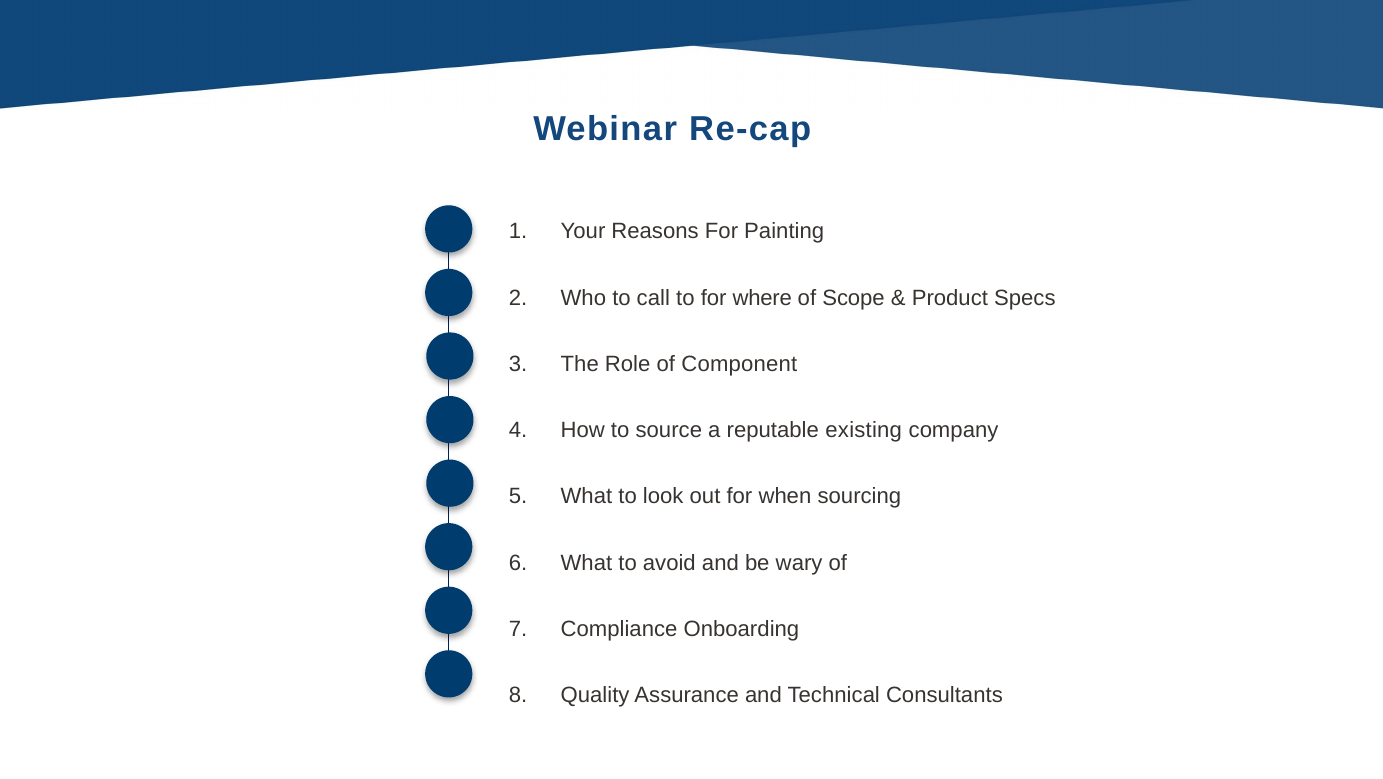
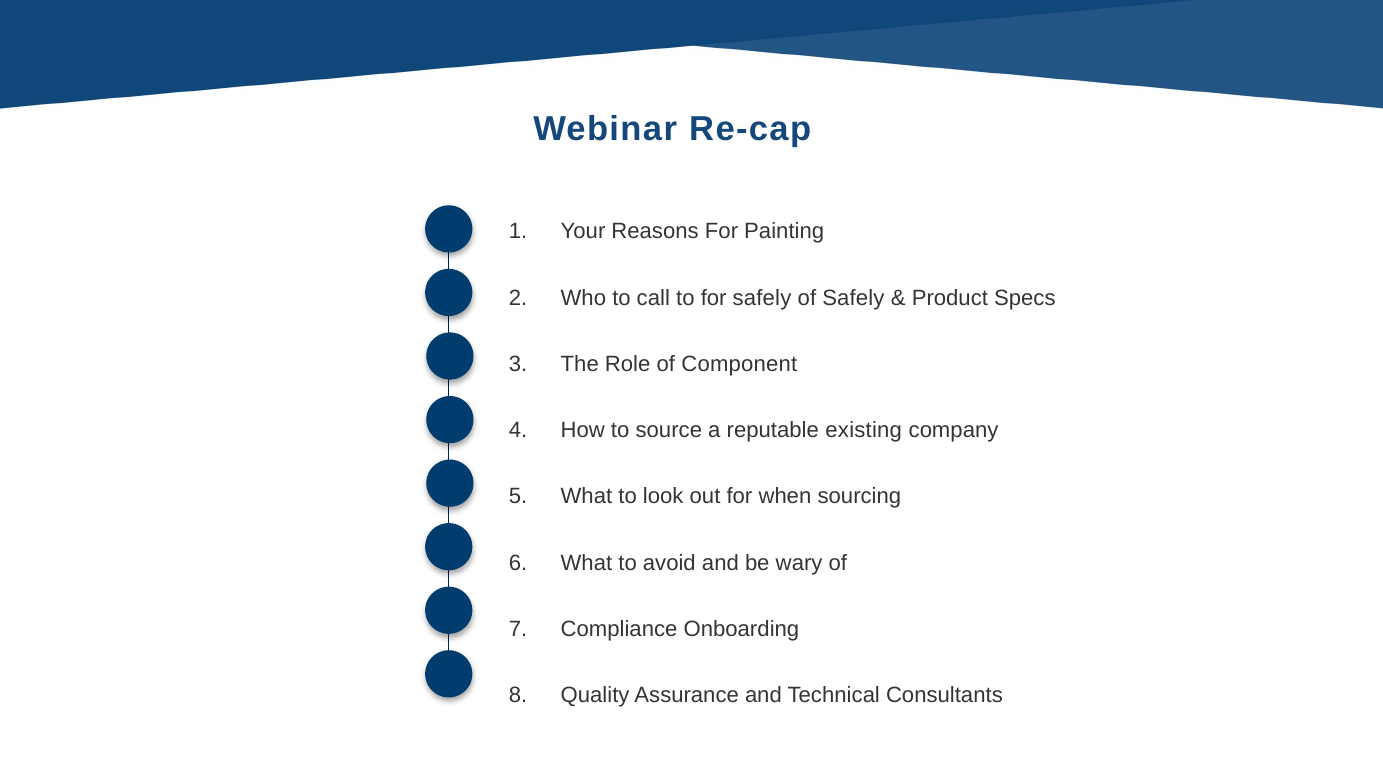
for where: where -> safely (762, 298)
of Scope: Scope -> Safely (853, 298)
